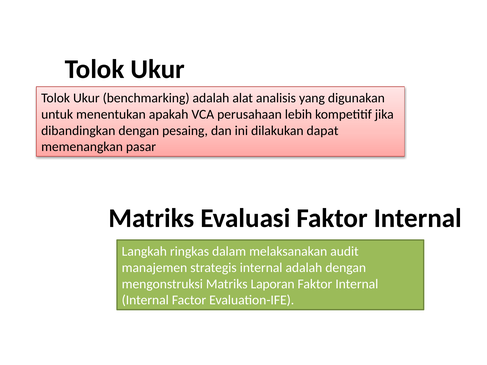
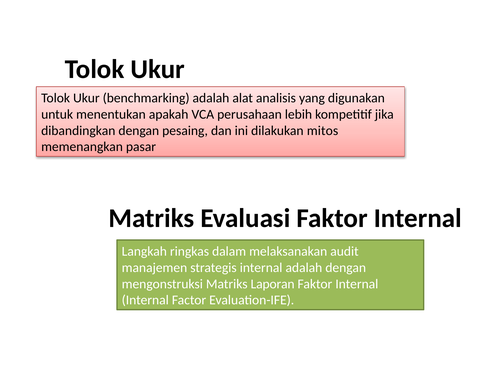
dapat: dapat -> mitos (323, 131)
